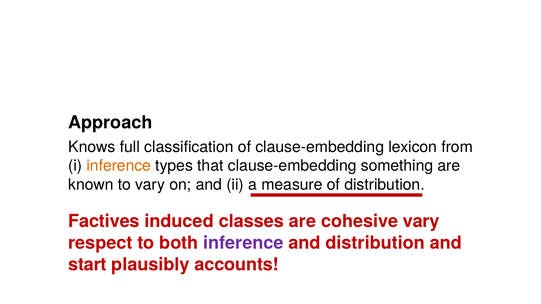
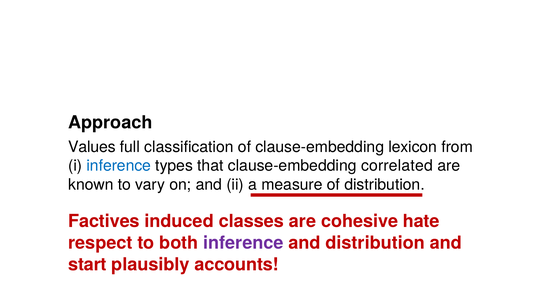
Knows: Knows -> Values (92, 147)
inference colour: orange -> blue (119, 166)
something: something -> correlated (397, 166)
cohesive vary: vary -> hate (421, 222)
